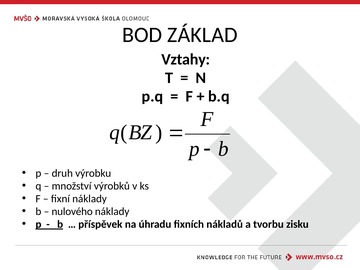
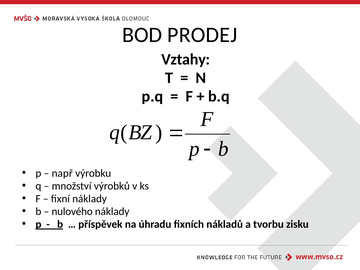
ZÁKLAD: ZÁKLAD -> PRODEJ (202, 35)
druh: druh -> např (62, 173)
